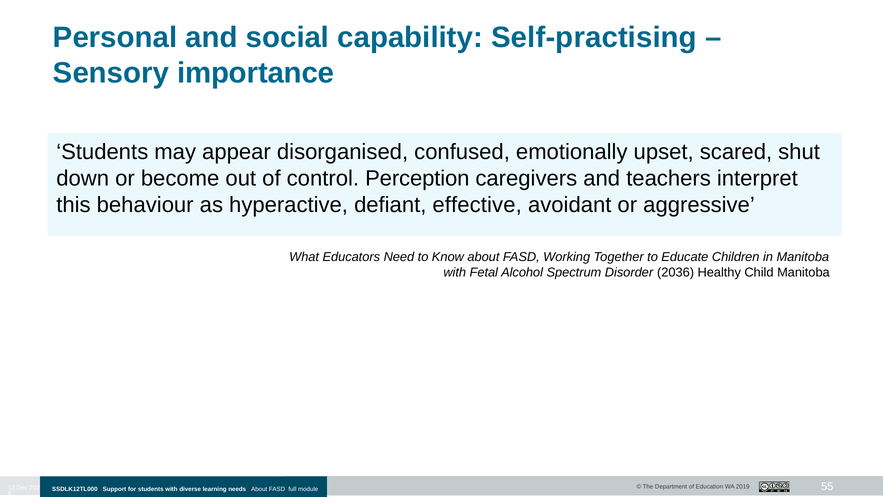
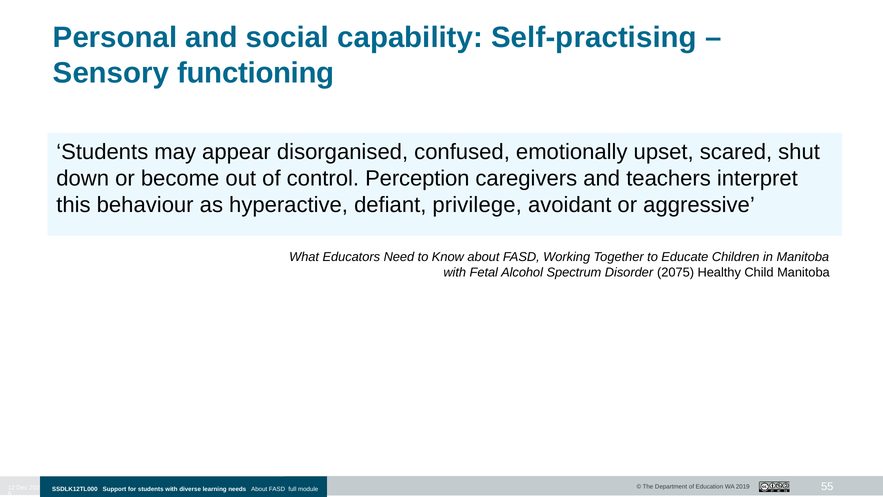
importance: importance -> functioning (256, 73)
effective: effective -> privilege (477, 205)
2036: 2036 -> 2075 (676, 272)
